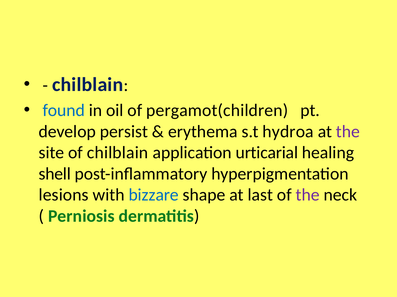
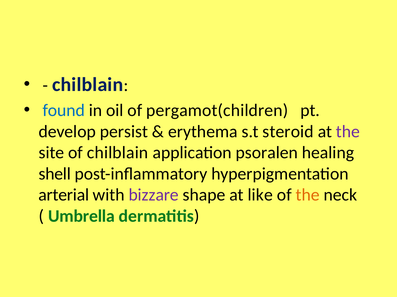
hydroa: hydroa -> steroid (288, 132)
urticarial: urticarial -> psoralen (267, 153)
lesions: lesions -> arterial (64, 195)
bizzare colour: blue -> purple (154, 195)
last: last -> like (260, 195)
the colour: purple -> orange (308, 195)
Perniosis: Perniosis -> Umbrella (81, 217)
